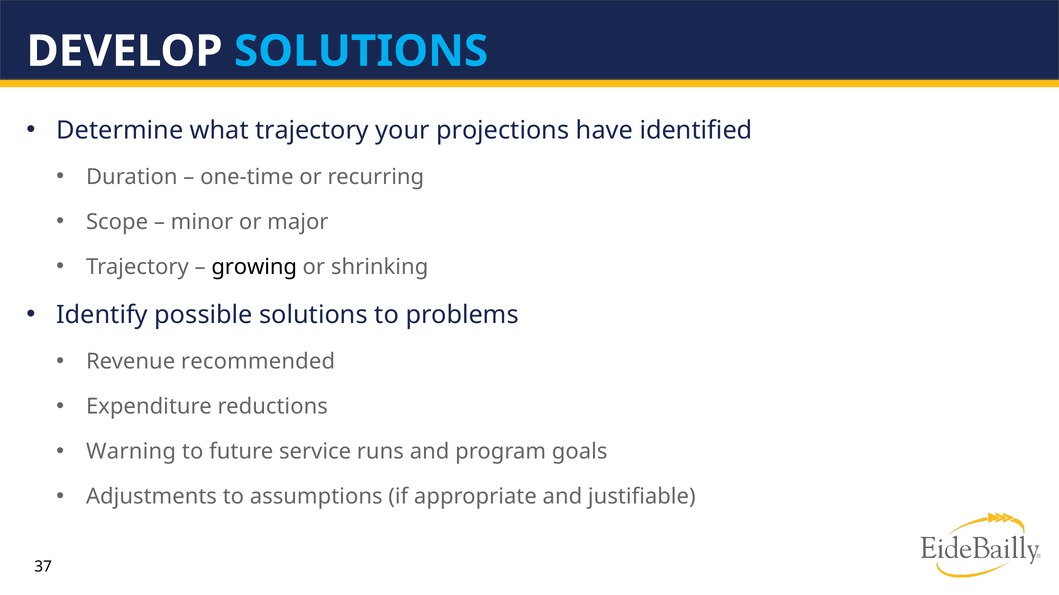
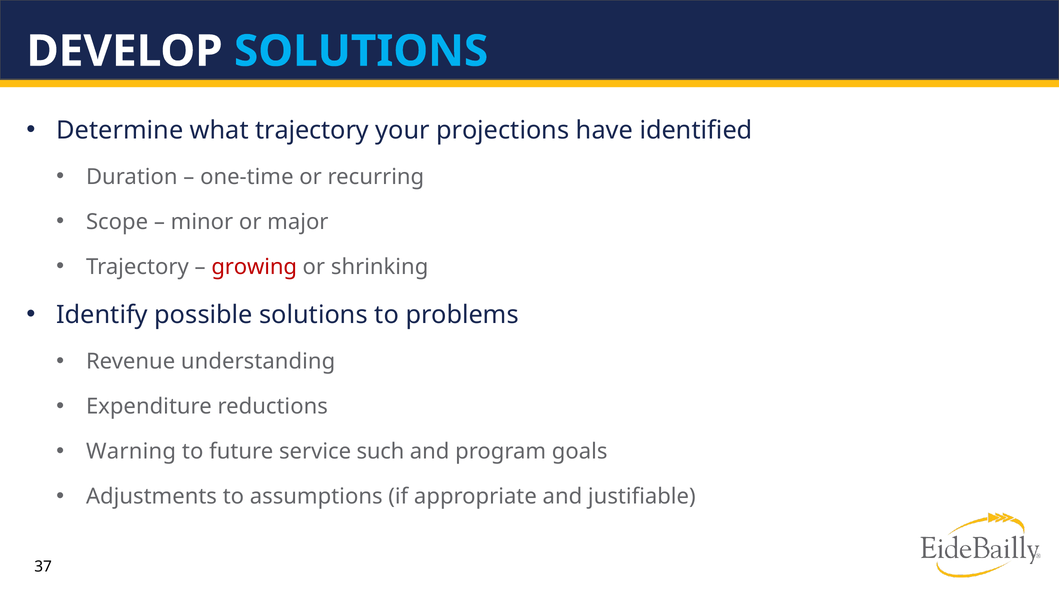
growing colour: black -> red (254, 267)
recommended: recommended -> understanding (258, 362)
runs: runs -> such (380, 452)
